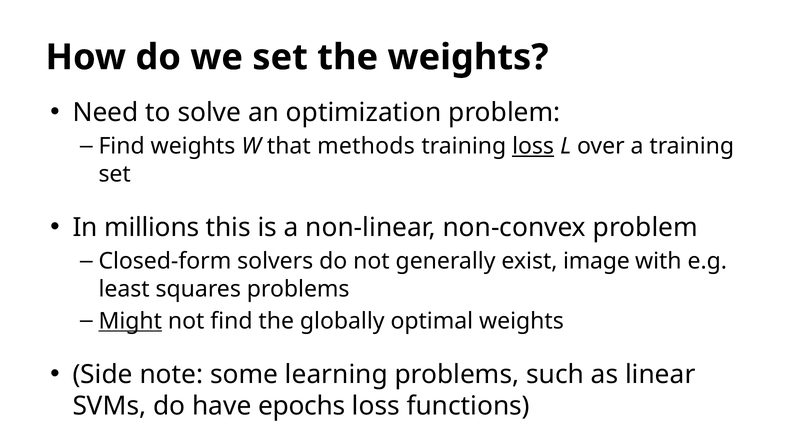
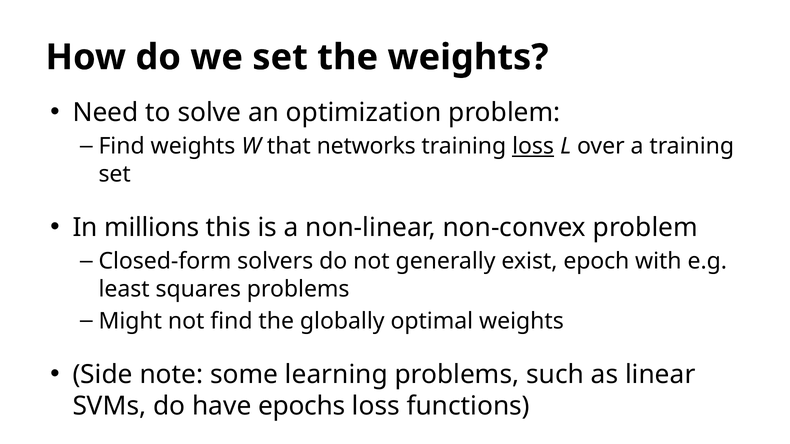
methods: methods -> networks (366, 146)
image: image -> epoch (596, 262)
Might underline: present -> none (130, 321)
